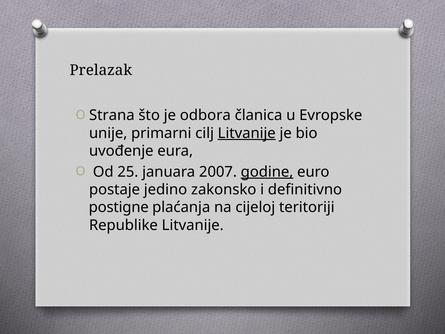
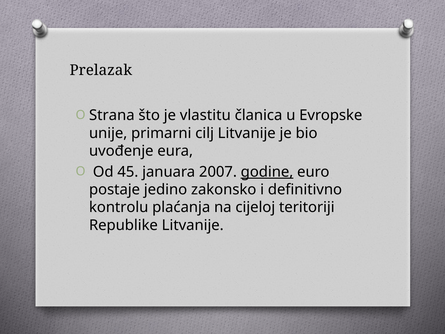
odbora: odbora -> vlastitu (205, 115)
Litvanije underline: present -> none (247, 133)
25: 25 -> 45 (128, 172)
postigne: postigne -> kontrolu (119, 207)
